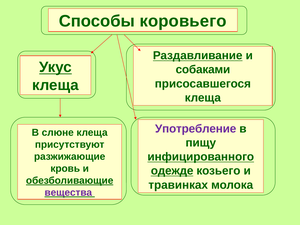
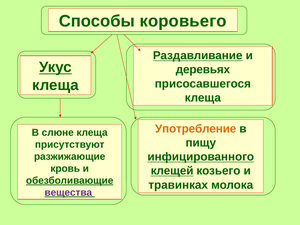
собаками: собаками -> деревьях (203, 70)
Употребление colour: purple -> orange (196, 129)
одежде: одежде -> клещей (172, 171)
